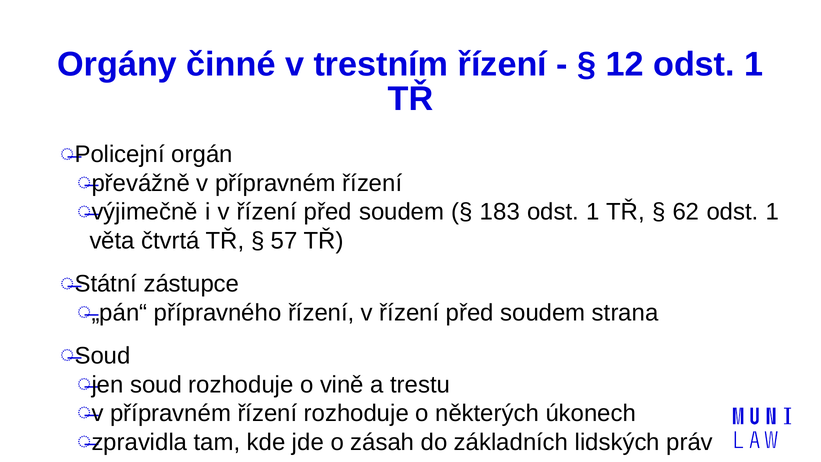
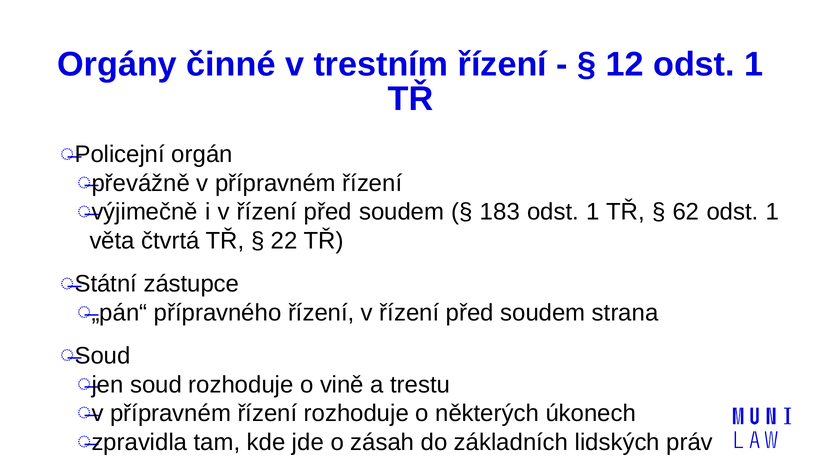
57: 57 -> 22 (284, 241)
